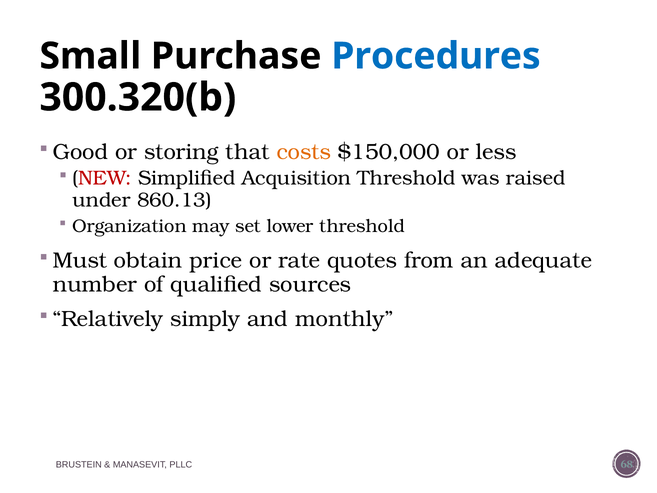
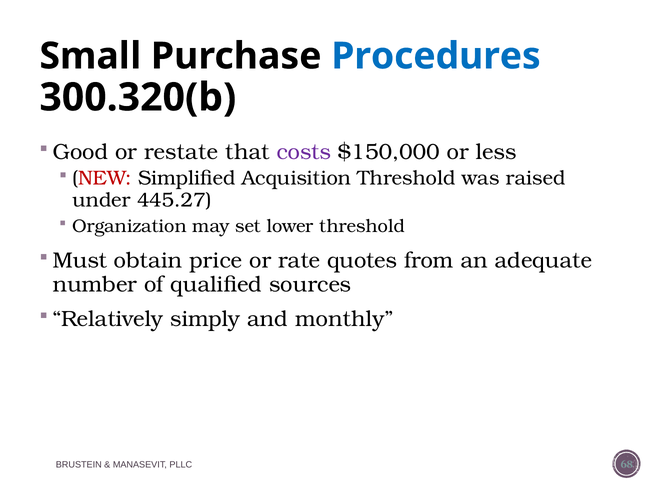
storing: storing -> restate (181, 152)
costs colour: orange -> purple (304, 152)
860.13: 860.13 -> 445.27 (174, 200)
